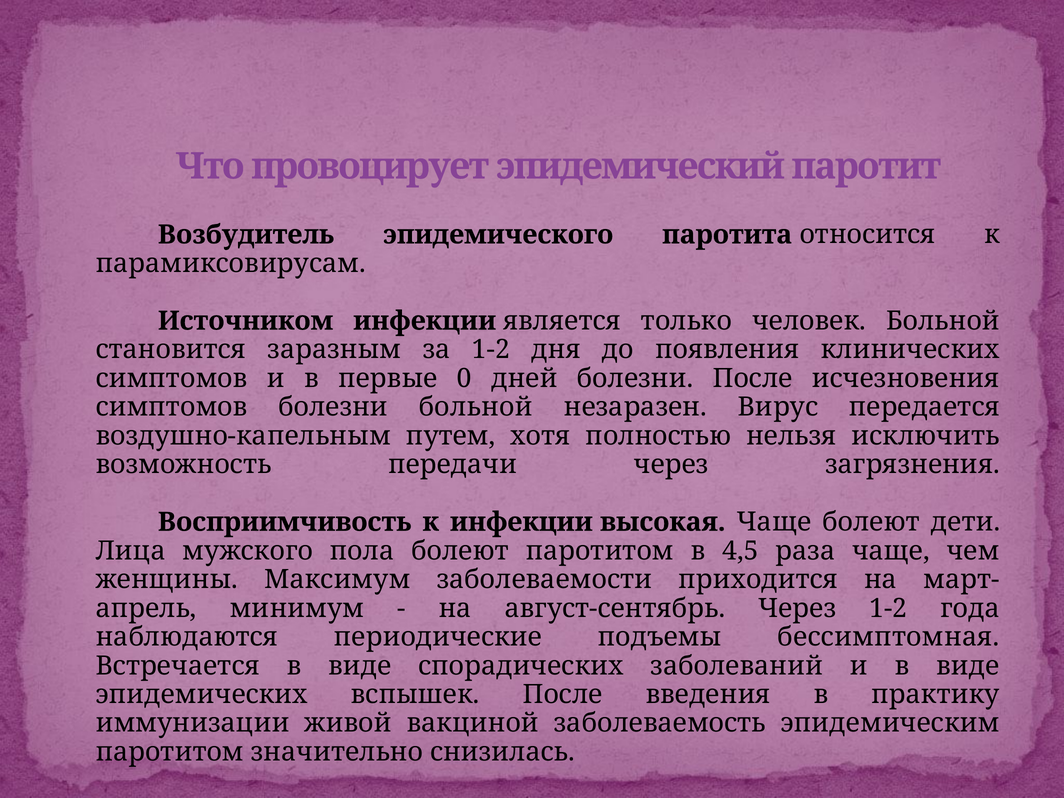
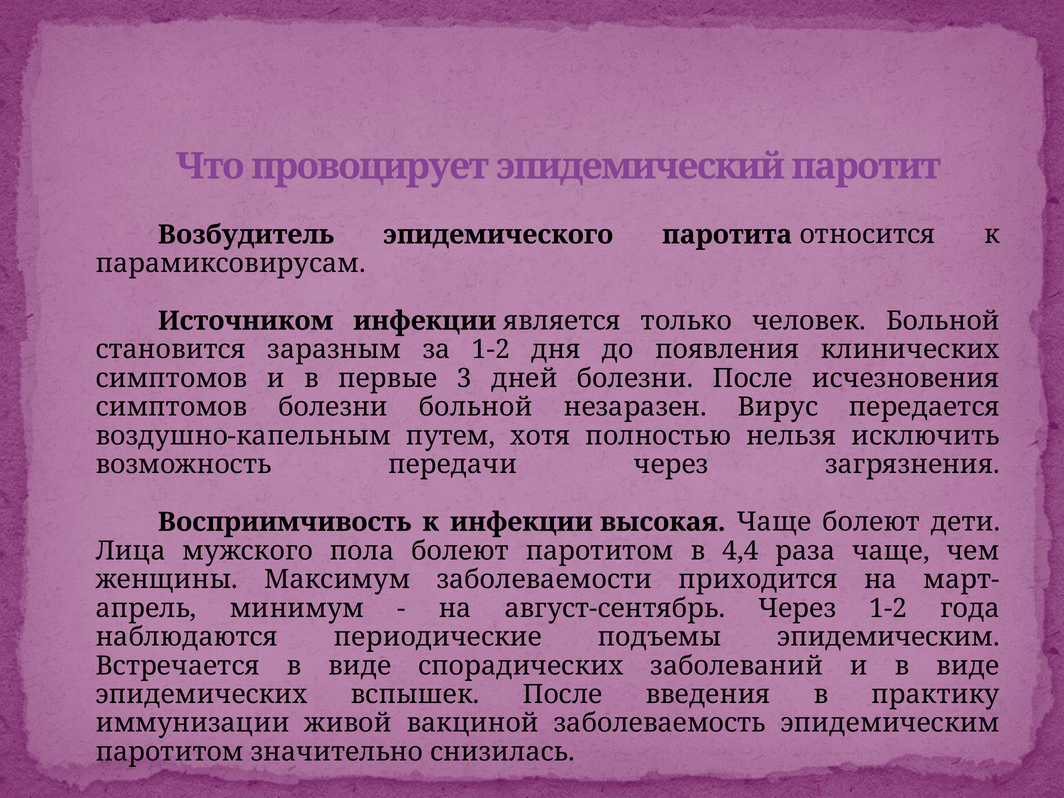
0: 0 -> 3 (464, 378)
4,5: 4,5 -> 4,4 (740, 551)
подъемы бессимптомная: бессимптомная -> эпидемическим (889, 637)
